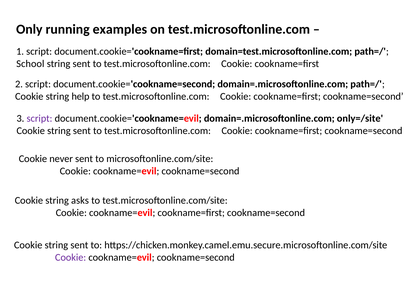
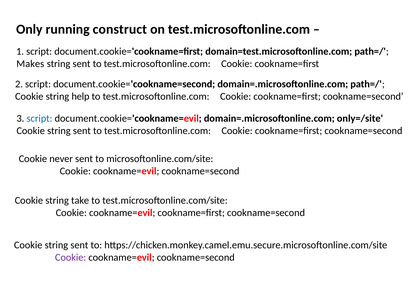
examples: examples -> construct (120, 29)
School: School -> Makes (30, 64)
script colour: purple -> blue (39, 118)
asks: asks -> take (80, 200)
